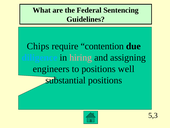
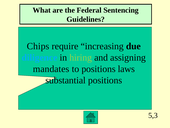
contention: contention -> increasing (102, 46)
hiring colour: pink -> light green (81, 57)
engineers: engineers -> mandates (51, 69)
well: well -> laws (126, 69)
